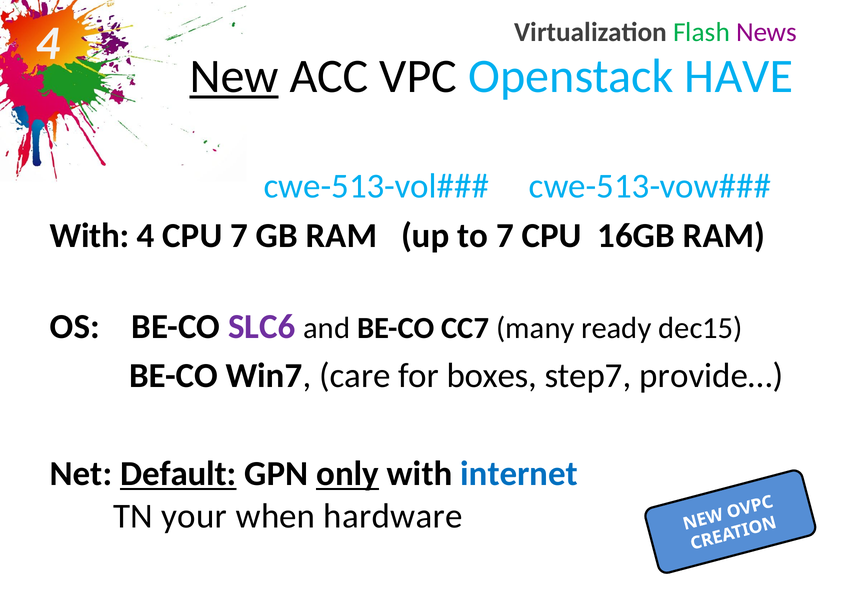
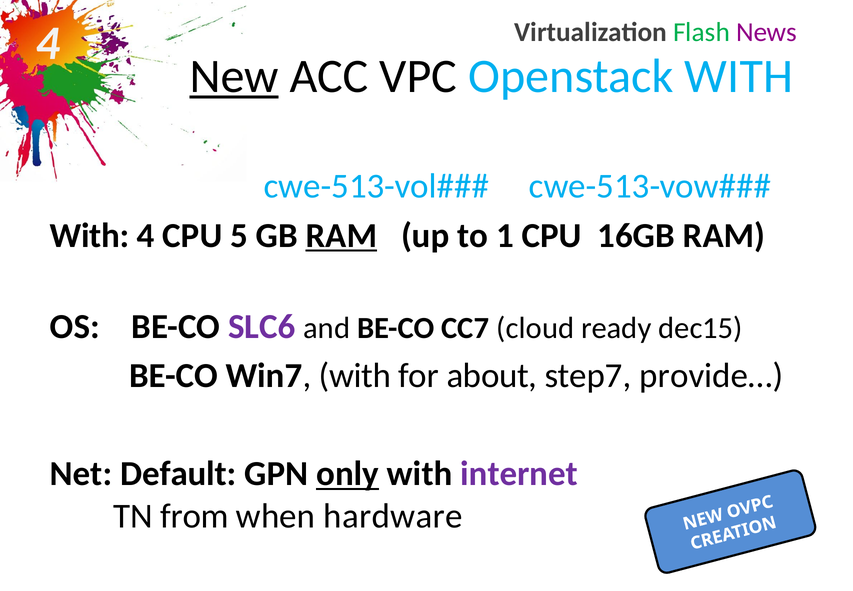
Openstack HAVE: HAVE -> WITH (739, 76)
CPU 7: 7 -> 5 (239, 235)
RAM underline: none -> present (341, 235)
to 7: 7 -> 1 (505, 235)
many: many -> cloud (535, 328)
Win7 care: care -> with (355, 375)
boxes: boxes -> about (492, 375)
Default underline: present -> none (178, 474)
internet colour: blue -> purple (519, 474)
your: your -> from (195, 516)
